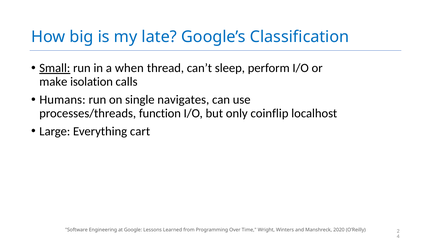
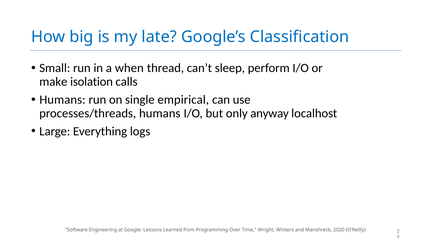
Small underline: present -> none (55, 68)
navigates: navigates -> empirical (183, 100)
processes/threads function: function -> humans (160, 113)
coinflip: coinflip -> anyway (270, 113)
cart: cart -> logs (140, 132)
